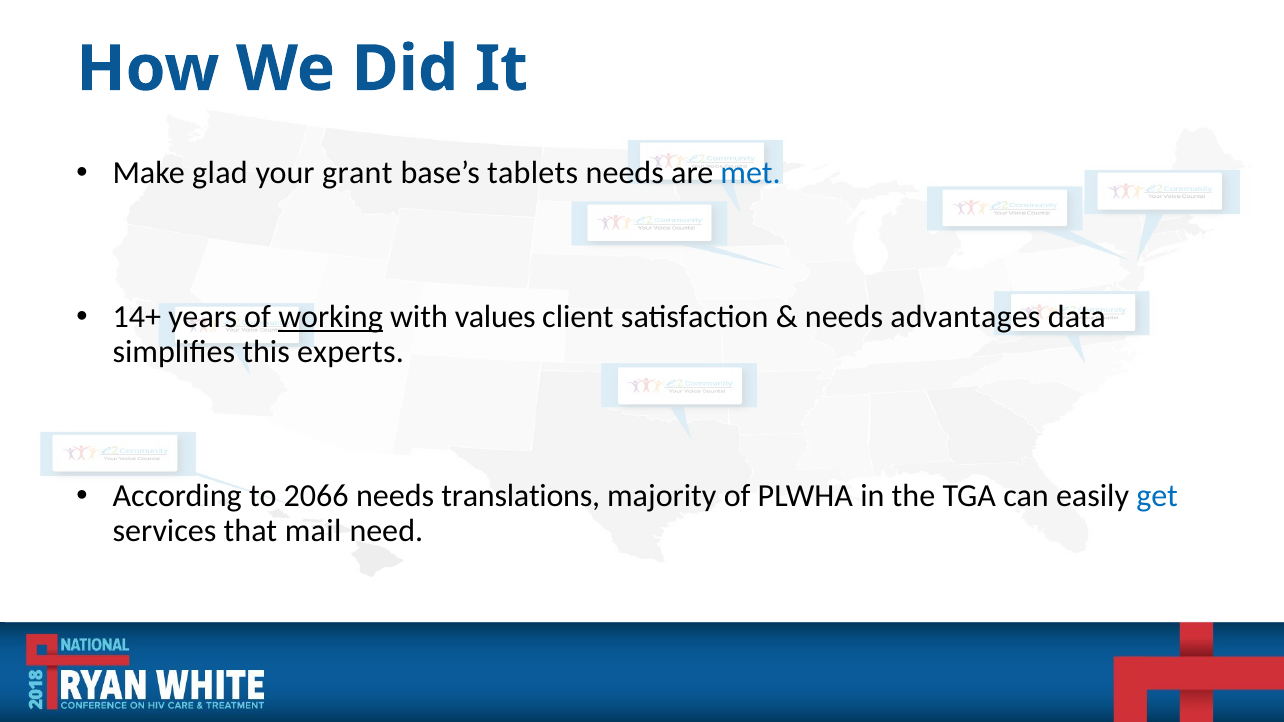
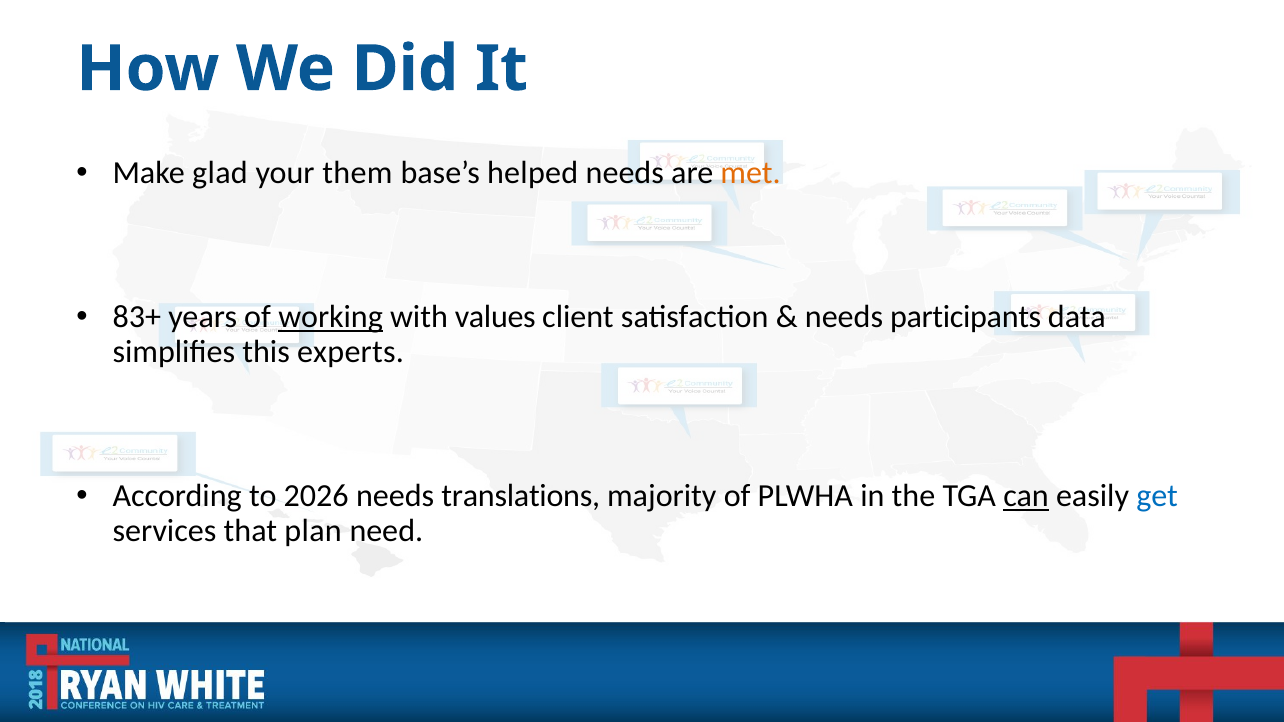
grant: grant -> them (357, 173)
tablets: tablets -> helped (533, 173)
met colour: blue -> orange (751, 173)
14+: 14+ -> 83+ (137, 317)
advantages: advantages -> participants (966, 317)
2066: 2066 -> 2026 (316, 496)
can underline: none -> present (1026, 496)
mail: mail -> plan (313, 531)
